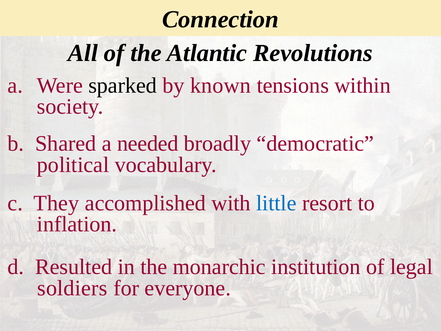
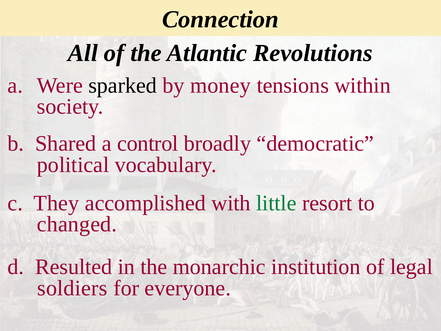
known: known -> money (220, 85)
needed: needed -> control (148, 143)
little colour: blue -> green (276, 203)
inflation: inflation -> changed (77, 224)
